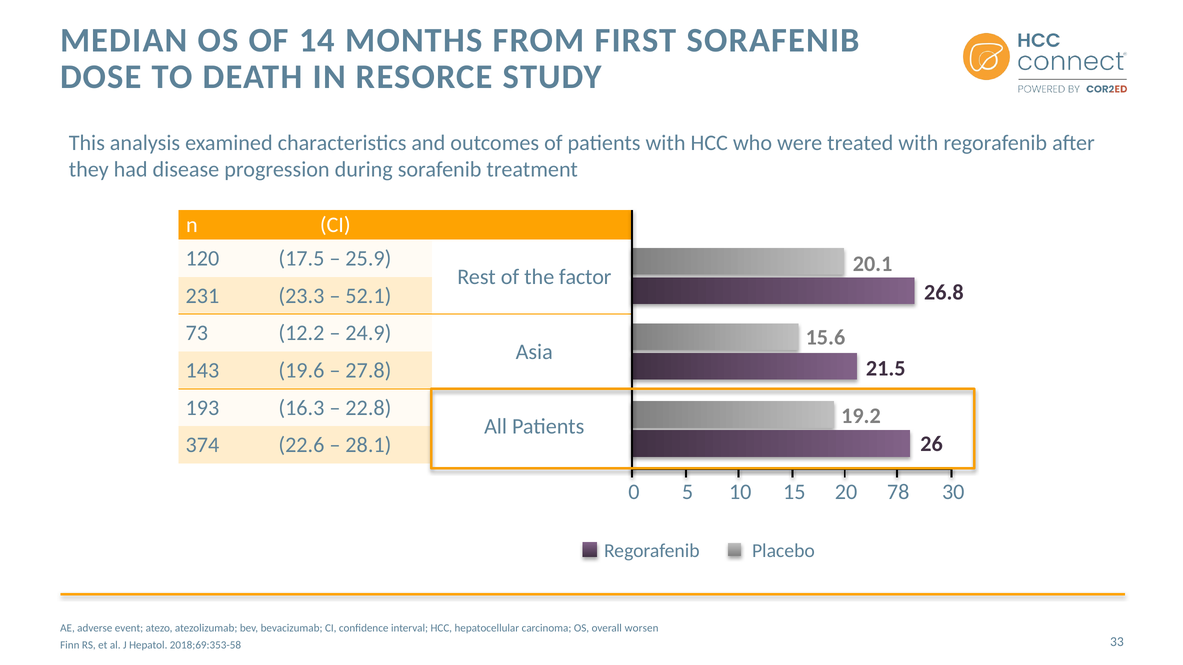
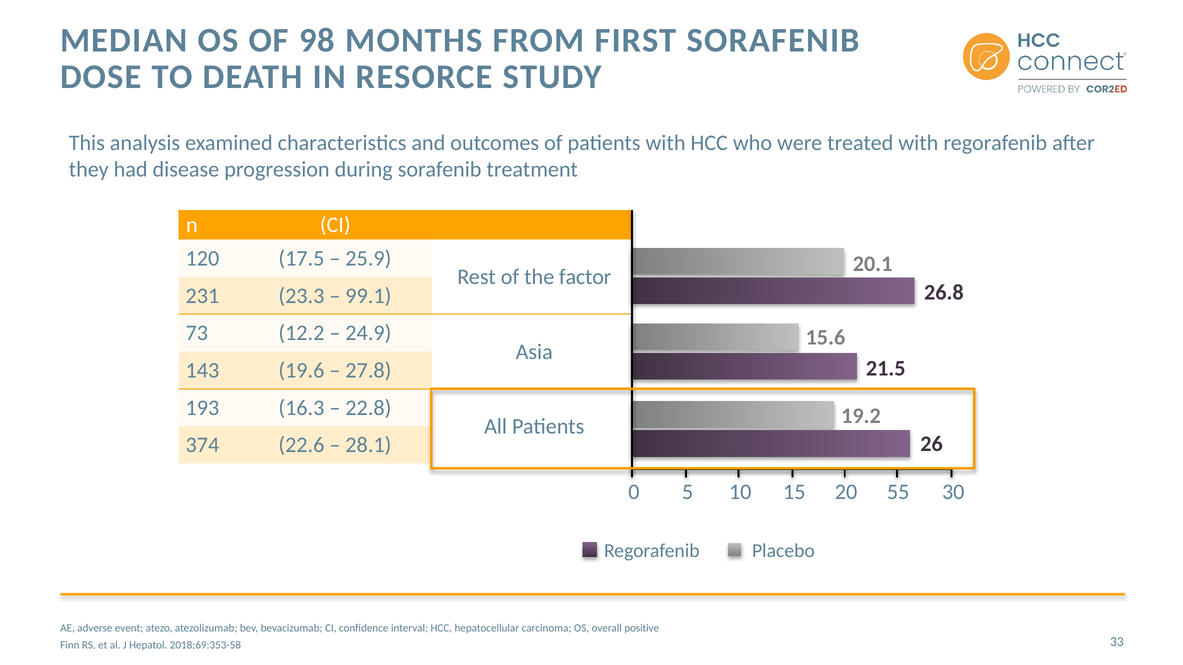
14: 14 -> 98 (317, 40)
52.1: 52.1 -> 99.1 (368, 296)
78: 78 -> 55 (898, 492)
worsen: worsen -> positive (642, 629)
